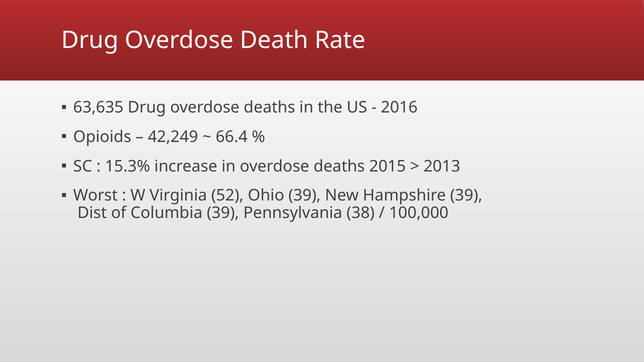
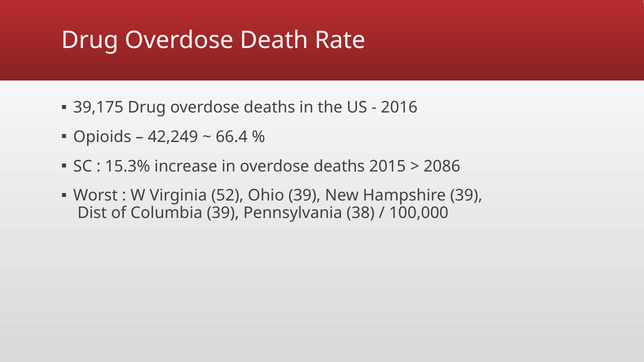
63,635: 63,635 -> 39,175 (98, 107)
2013: 2013 -> 2086 (442, 166)
